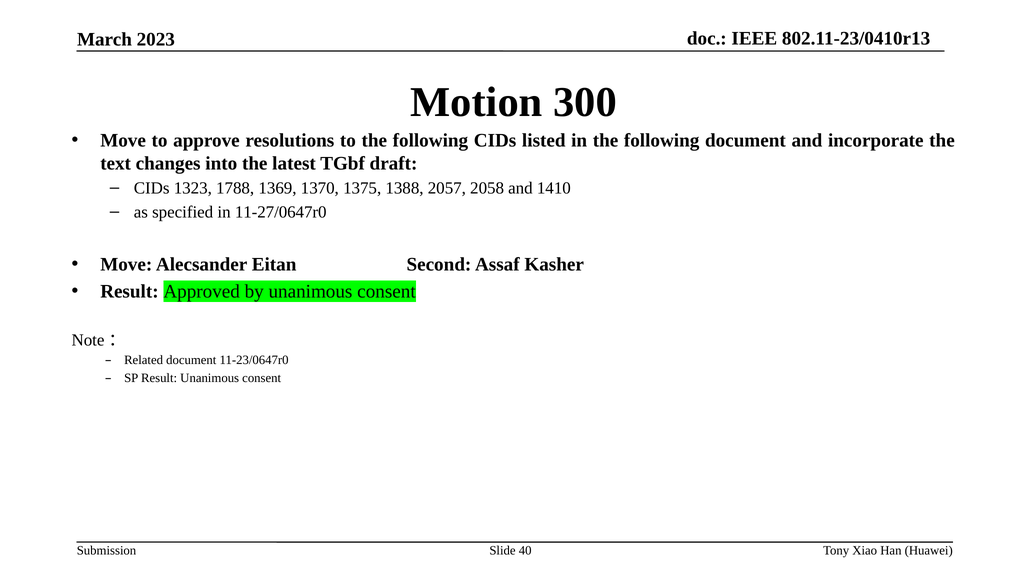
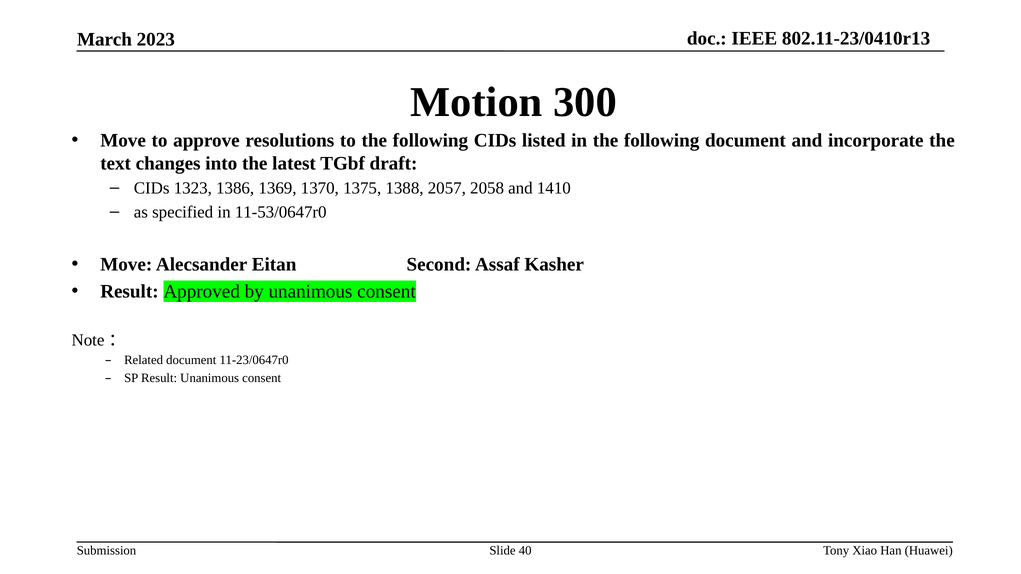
1788: 1788 -> 1386 (235, 188)
11-27/0647r0: 11-27/0647r0 -> 11-53/0647r0 (281, 212)
